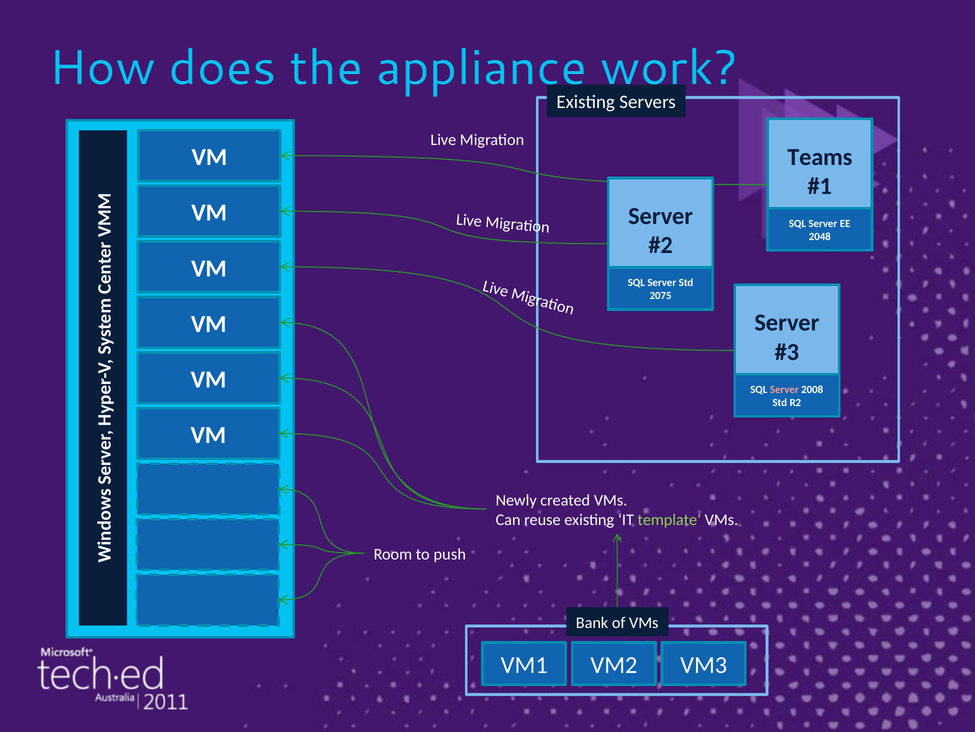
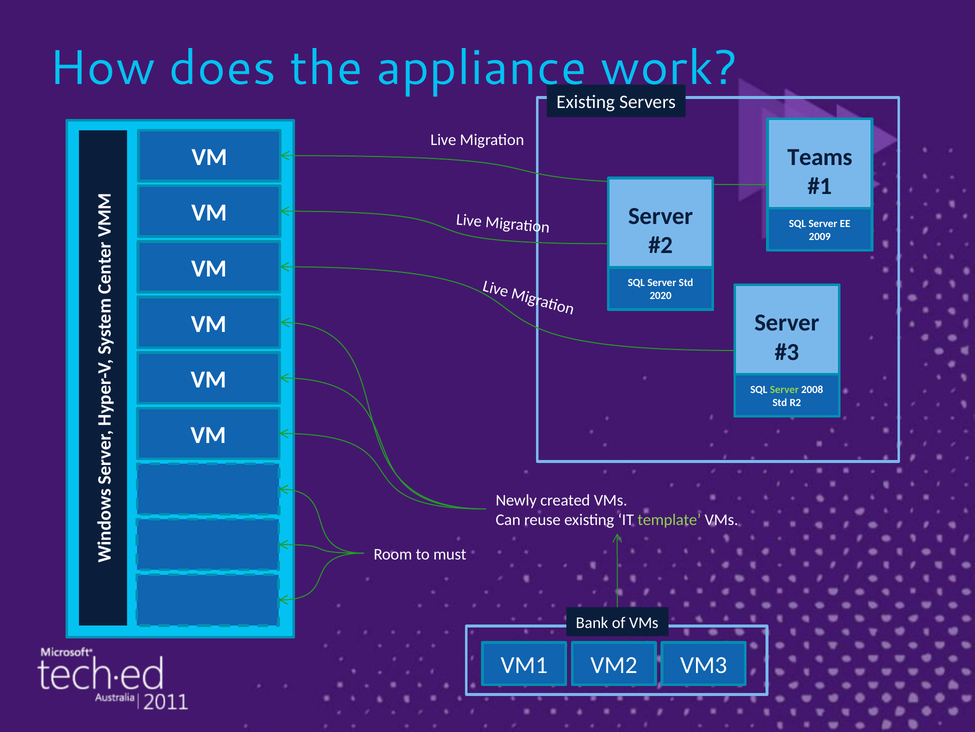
2048: 2048 -> 2009 (820, 236)
2075: 2075 -> 2020 (661, 295)
Server colour: pink -> light green (784, 389)
push: push -> must (450, 554)
